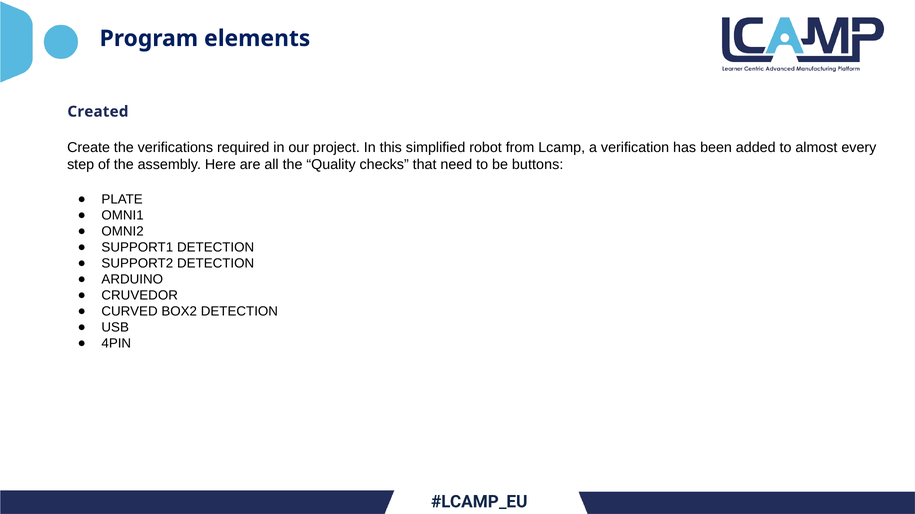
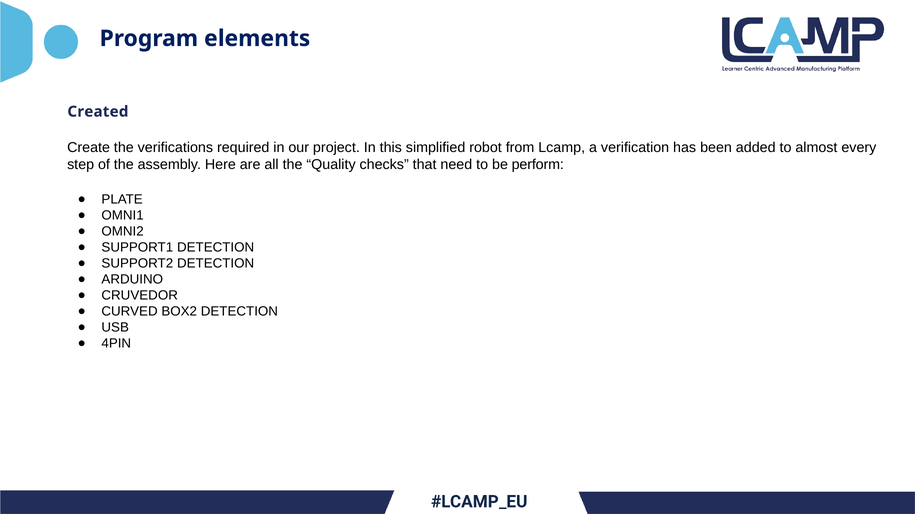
buttons: buttons -> perform (538, 165)
